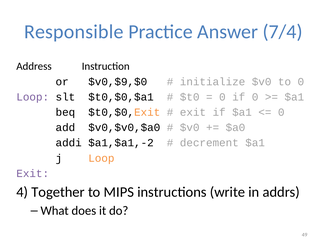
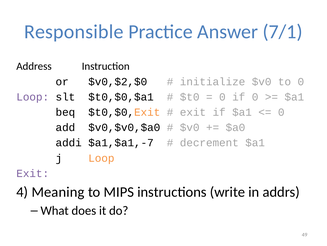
7/4: 7/4 -> 7/1 (283, 32)
$v0,$9,$0: $v0,$9,$0 -> $v0,$2,$0 (118, 81)
$a1,$a1,-2: $a1,$a1,-2 -> $a1,$a1,-7 (121, 142)
Together: Together -> Meaning (58, 191)
